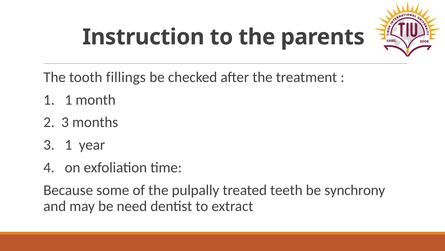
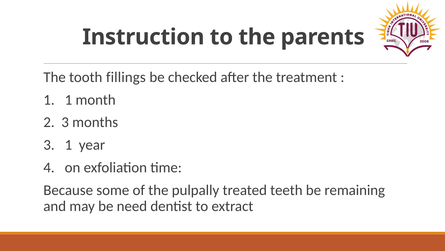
synchrony: synchrony -> remaining (355, 190)
